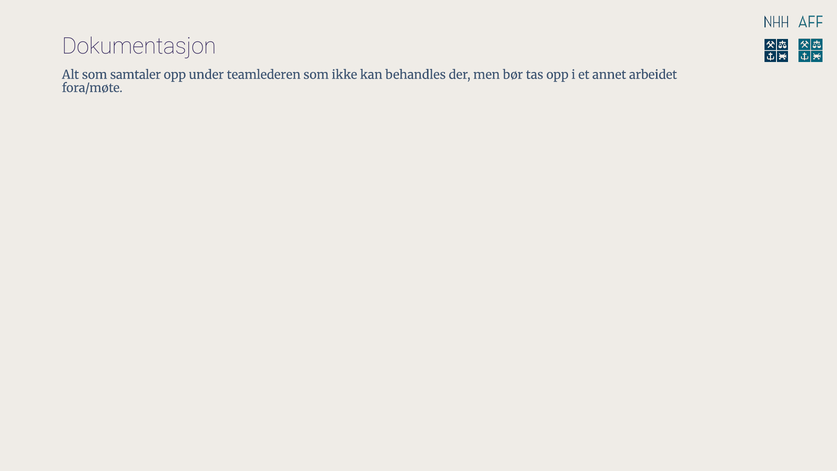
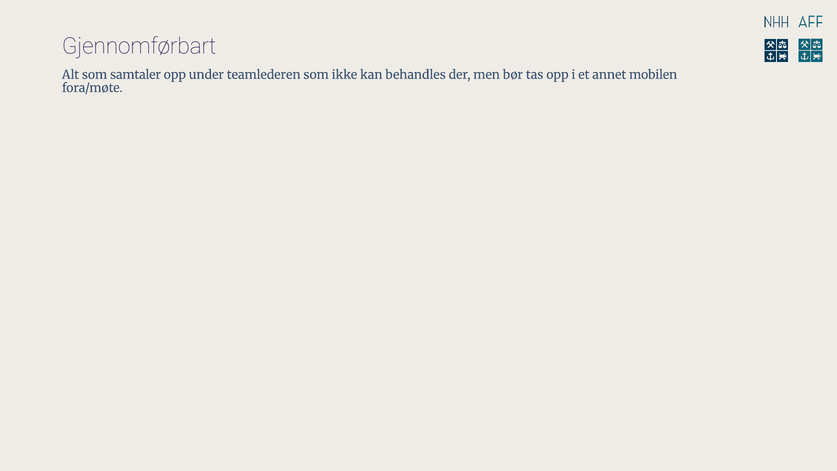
Dokumentasjon: Dokumentasjon -> Gjennomførbart (139, 47)
arbeidet: arbeidet -> mobilen (653, 75)
